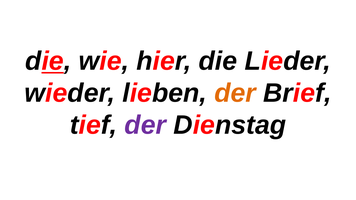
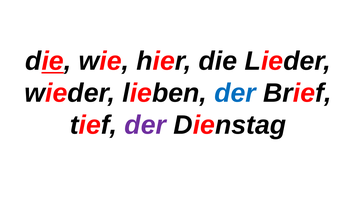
der colour: orange -> blue (235, 93)
